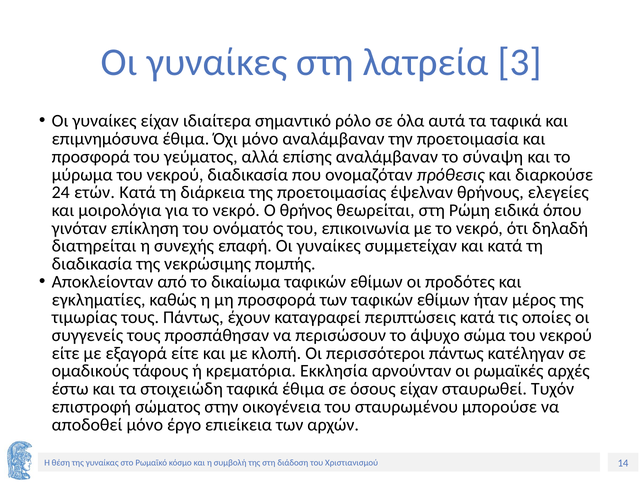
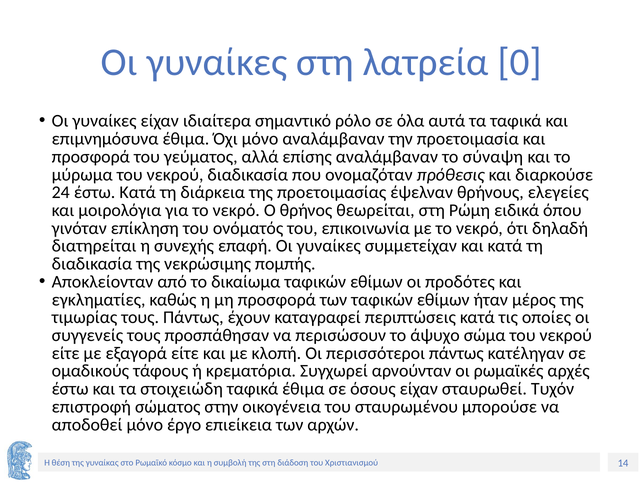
3: 3 -> 0 (520, 62)
24 ετών: ετών -> έστω (95, 193)
Εκκλησία: Εκκλησία -> Συγχωρεί (334, 371)
